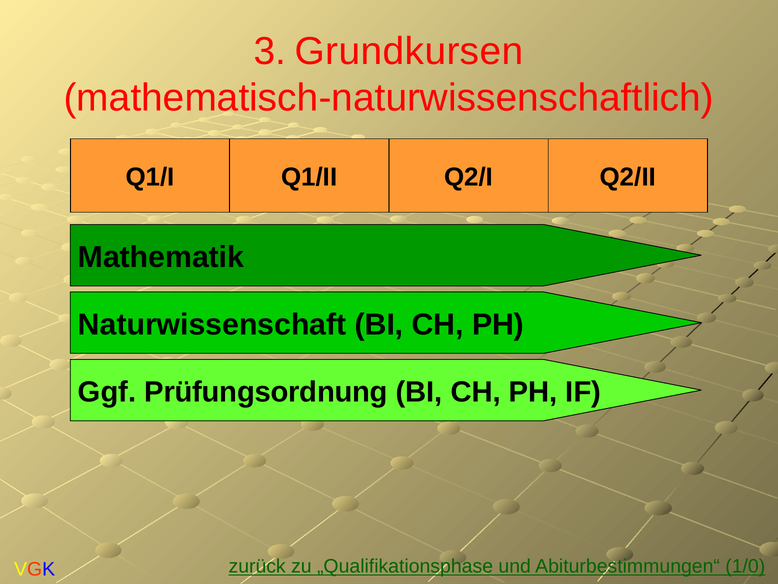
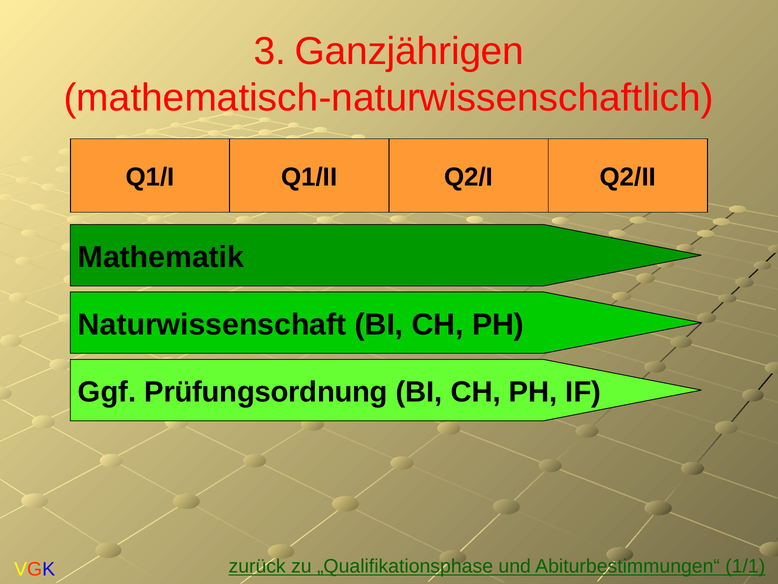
Grundkursen: Grundkursen -> Ganzjährigen (409, 51)
1/0: 1/0 -> 1/1 (745, 566)
